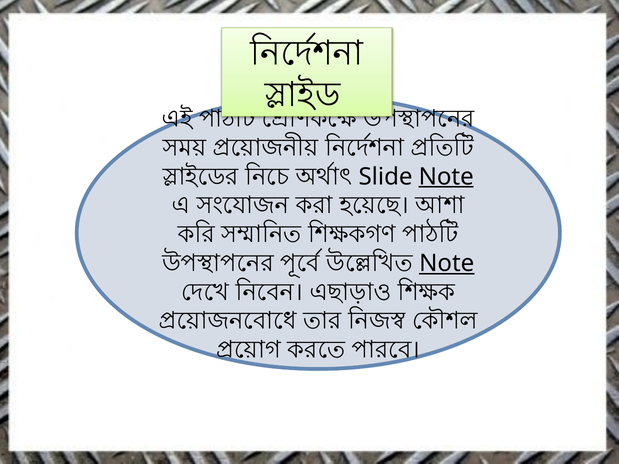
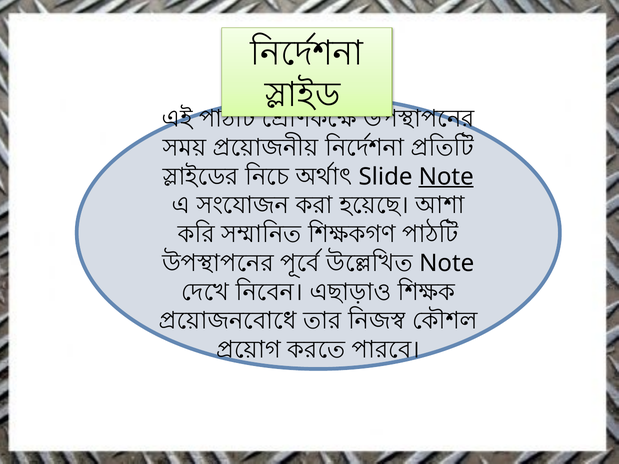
Note underline: present -> none (447, 263)
